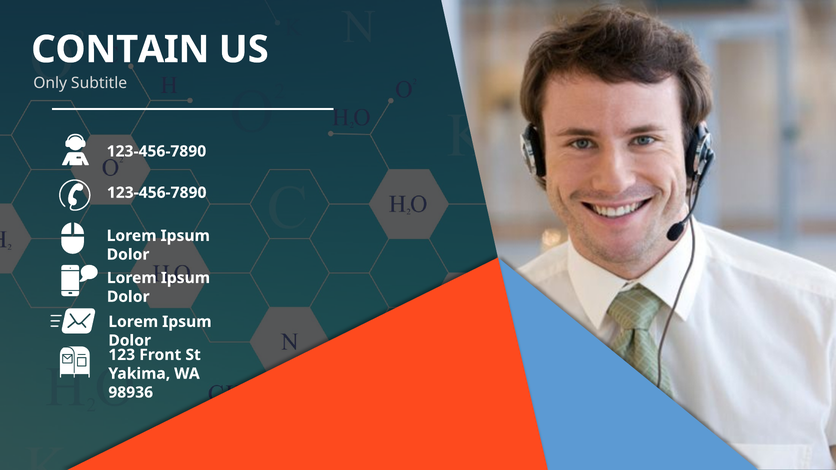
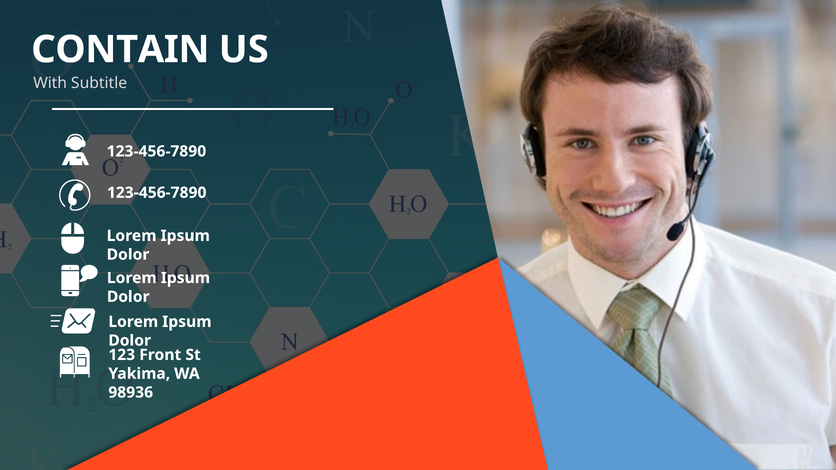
Only: Only -> With (50, 83)
